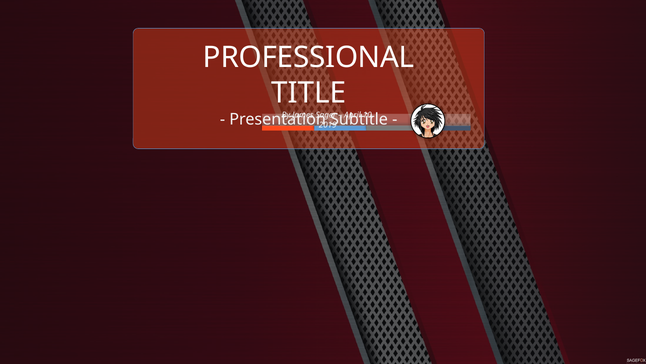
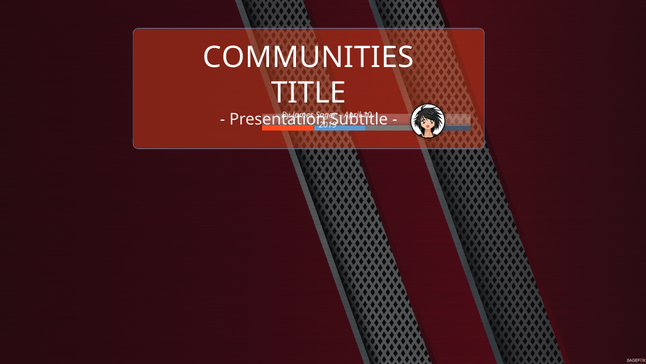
PROFESSIONAL: PROFESSIONAL -> COMMUNITIES (308, 57)
